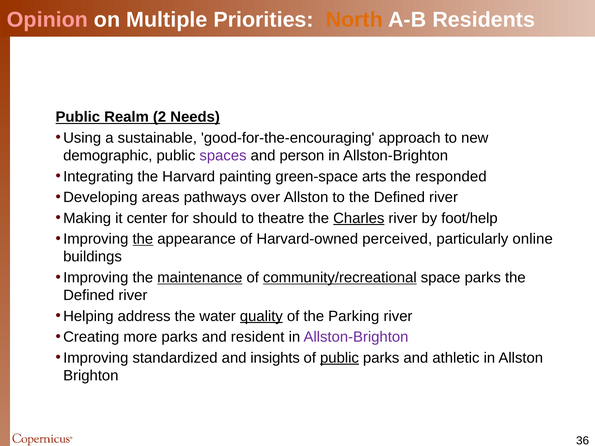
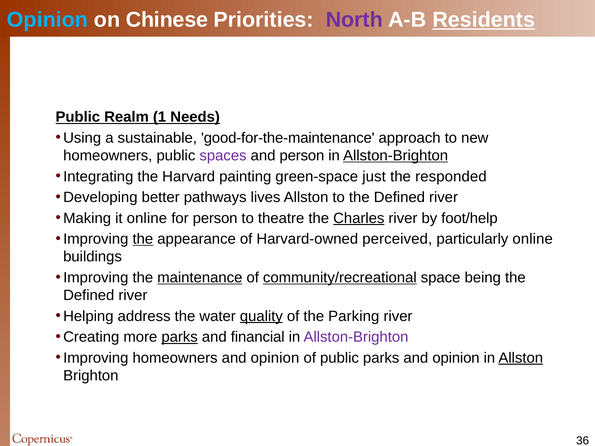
Opinion colour: pink -> light blue (47, 20)
Multiple: Multiple -> Chinese (167, 20)
North colour: orange -> purple (354, 20)
Residents underline: none -> present (484, 20)
2: 2 -> 1 (160, 117)
good-for-the-encouraging: good-for-the-encouraging -> good-for-the-maintenance (288, 138)
demographic: demographic -> homeowners (108, 156)
Allston-Brighton underline: none -> present (396, 156)
arts: arts -> just (374, 177)
areas: areas -> better (161, 197)
over: over -> lives (266, 197)
it center: center -> online (147, 218)
for should: should -> person (215, 218)
space parks: parks -> being (483, 278)
parks underline: none -> present (180, 337)
resident: resident -> financial (258, 337)
Improving standardized: standardized -> homeowners (175, 358)
insights: insights -> opinion (275, 358)
public underline: present -> none (339, 358)
parks and athletic: athletic -> opinion (456, 358)
Allston underline: none -> present (521, 358)
